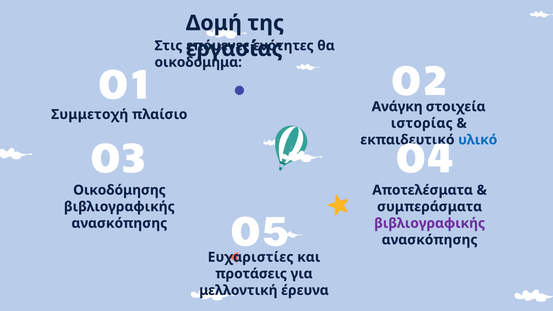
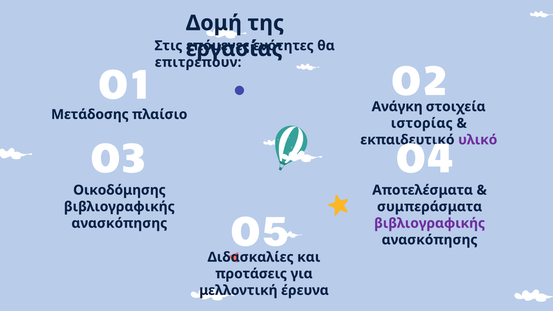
οικοδόμημα: οικοδόμημα -> επιτρέπουν (198, 62)
Συμμετοχή: Συμμετοχή -> Μετάδοσης (90, 114)
υλικό colour: blue -> purple (478, 140)
Ευχαριστίες: Ευχαριστίες -> Διδασκαλίες (251, 257)
